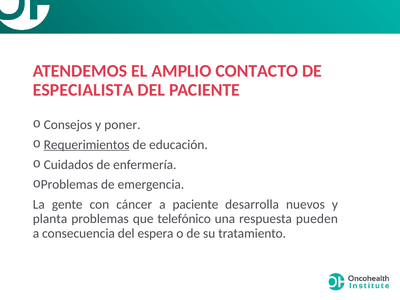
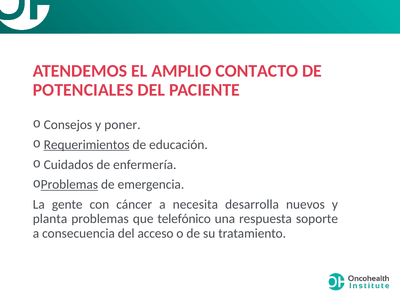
ESPECIALISTA: ESPECIALISTA -> POTENCIALES (83, 90)
Problemas underline: none -> present (69, 185)
a paciente: paciente -> necesita (195, 205)
pueden: pueden -> soporte (317, 219)
espera: espera -> acceso (155, 233)
